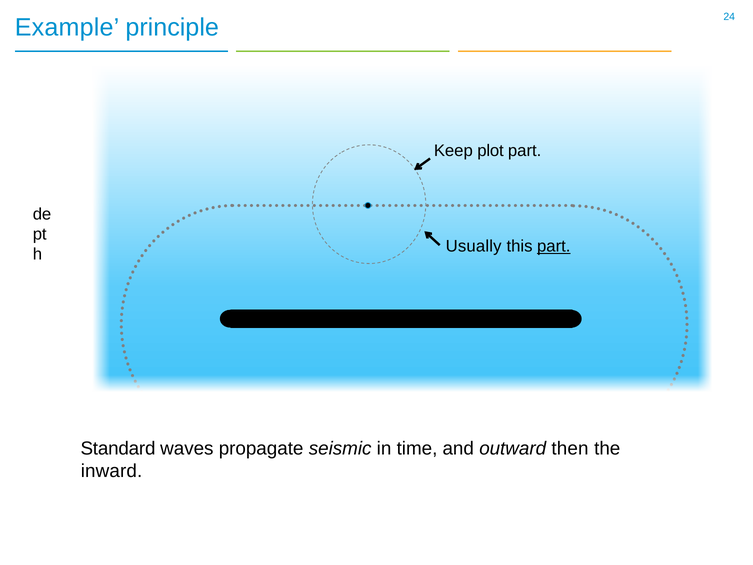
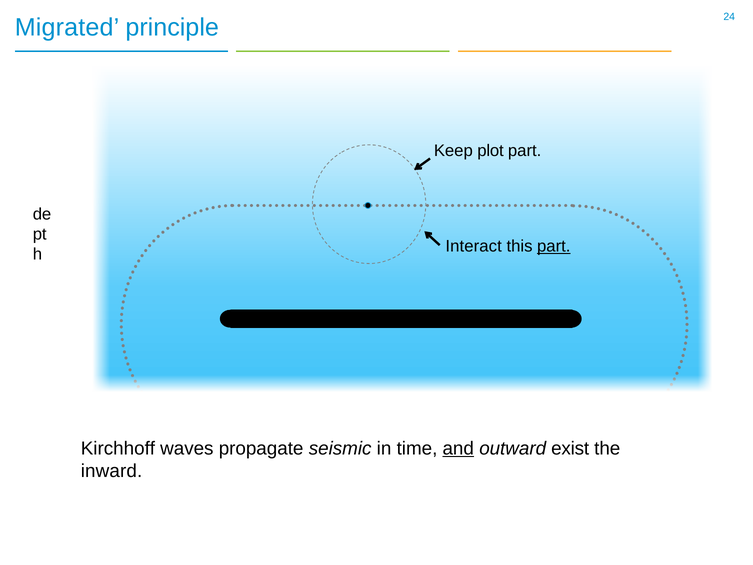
Example: Example -> Migrated (67, 28)
Usually: Usually -> Interact (474, 246)
Standard: Standard -> Kirchhoff (118, 448)
and underline: none -> present (458, 448)
then: then -> exist (570, 448)
